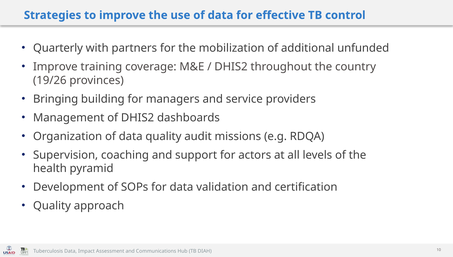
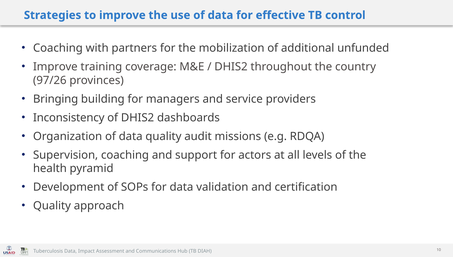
Quarterly: Quarterly -> Coaching (58, 48)
19/26: 19/26 -> 97/26 (50, 80)
Management: Management -> Inconsistency (69, 118)
